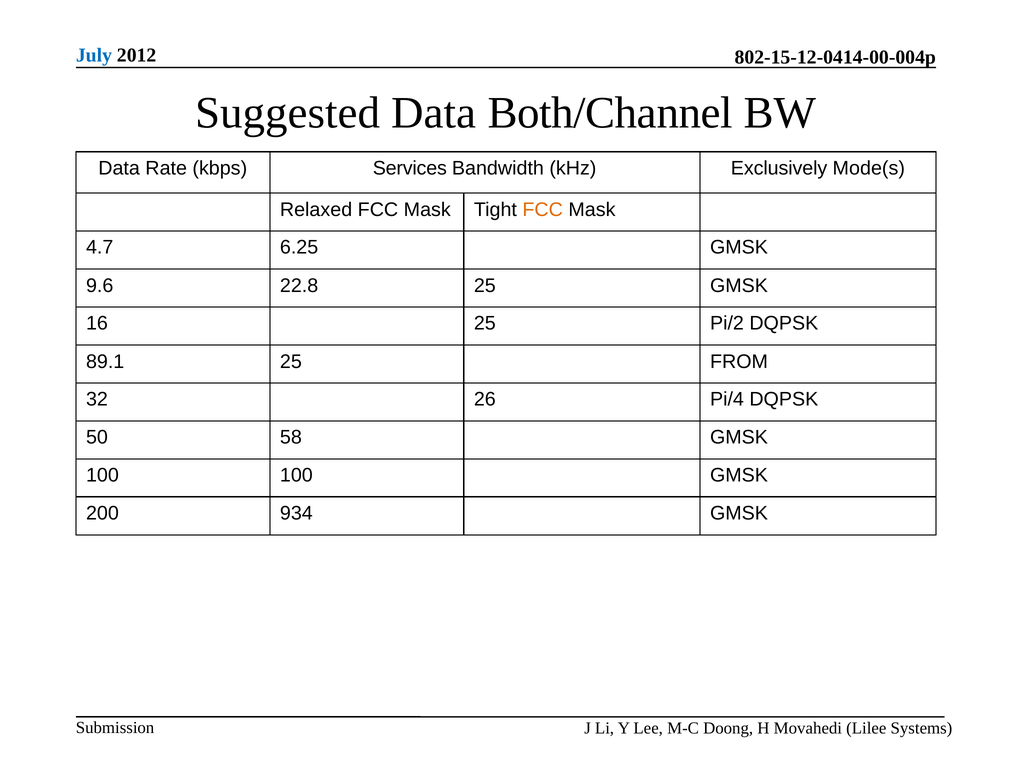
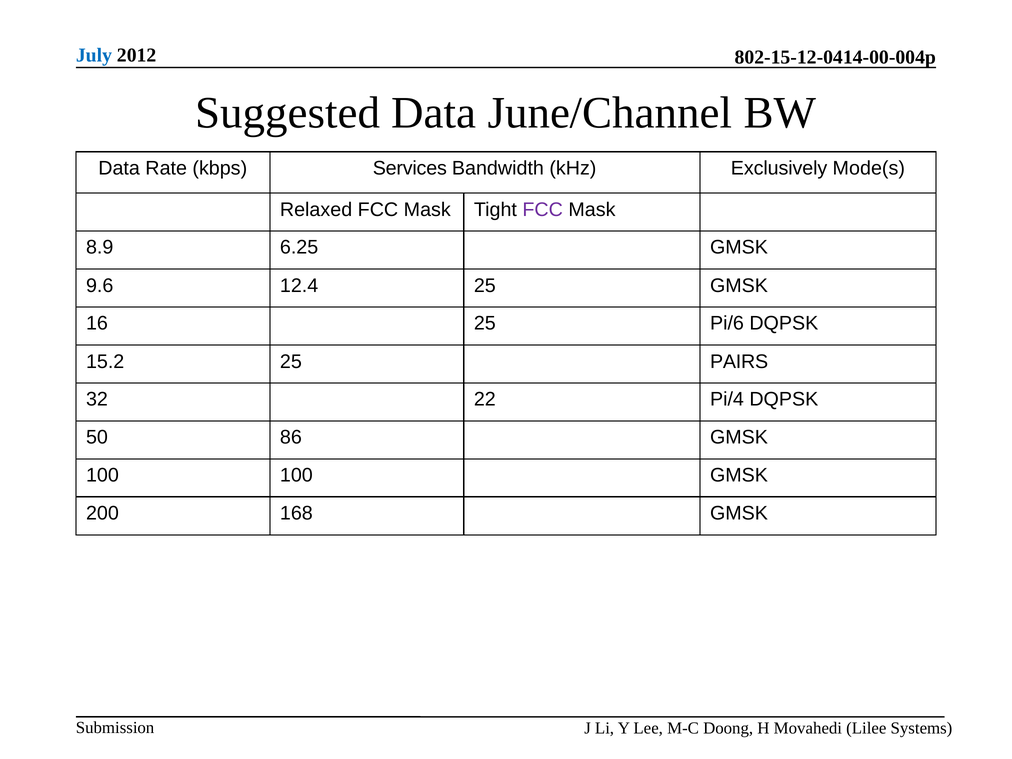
Both/Channel: Both/Channel -> June/Channel (610, 113)
FCC colour: orange -> purple (543, 210)
4.7: 4.7 -> 8.9 (100, 247)
22.8: 22.8 -> 12.4 (299, 286)
Pi/2: Pi/2 -> Pi/6 (727, 323)
89.1: 89.1 -> 15.2 (105, 362)
FROM: FROM -> PAIRS (739, 362)
26: 26 -> 22 (485, 399)
58: 58 -> 86 (291, 437)
934: 934 -> 168 (296, 513)
